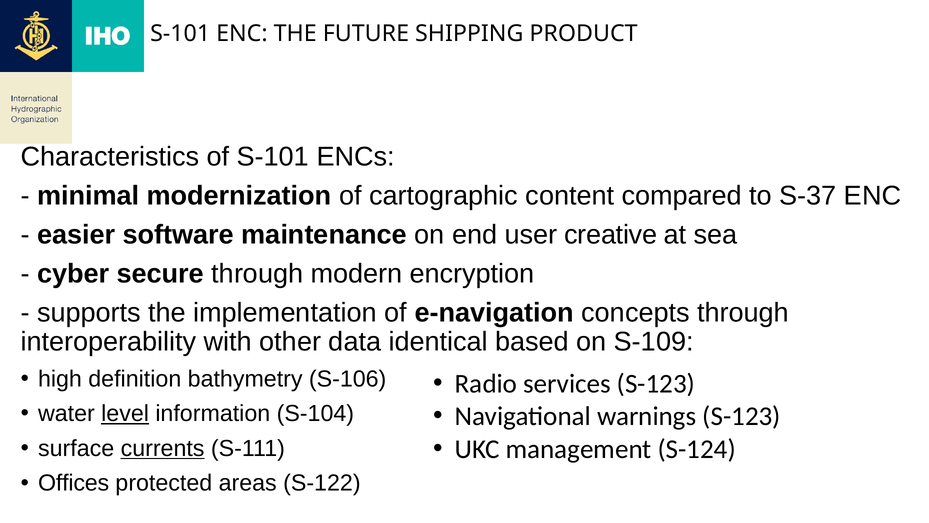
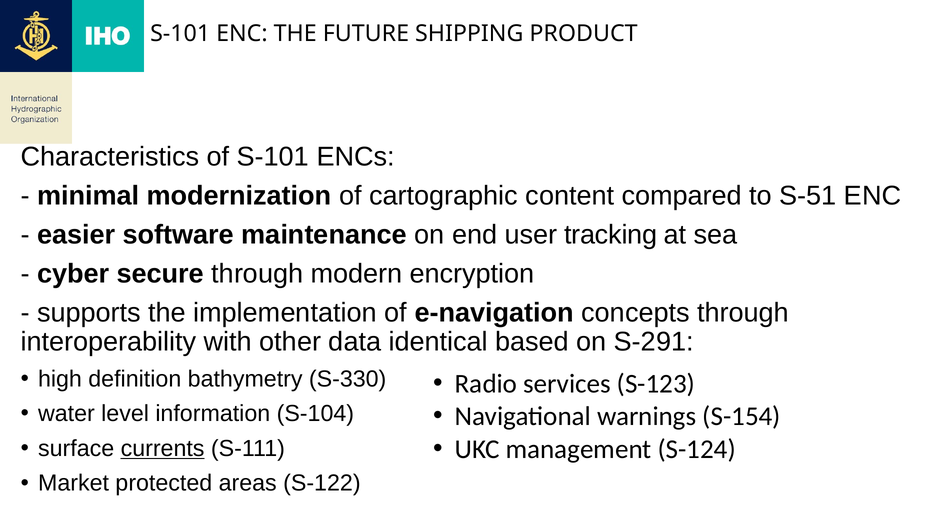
S-37: S-37 -> S-51 (808, 196)
creative: creative -> tracking (611, 235)
S-109: S-109 -> S-291 (654, 342)
S-106: S-106 -> S-330 (348, 379)
level underline: present -> none (125, 413)
warnings S-123: S-123 -> S-154 (742, 416)
Offices: Offices -> Market (74, 483)
